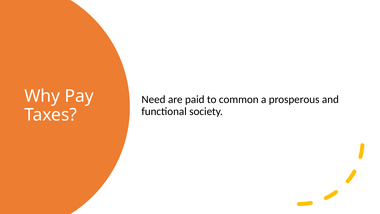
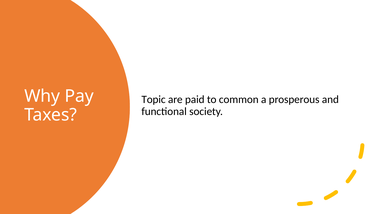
Need: Need -> Topic (154, 99)
